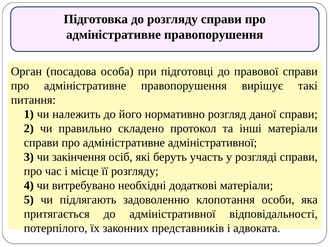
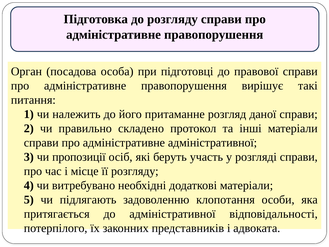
нормативно: нормативно -> притаманне (175, 114)
закінчення: закінчення -> пропозиції (79, 157)
